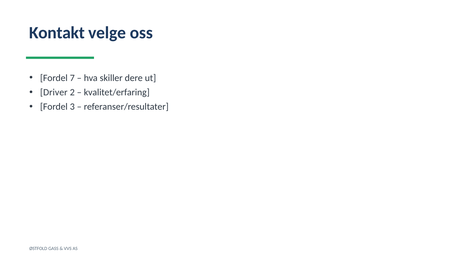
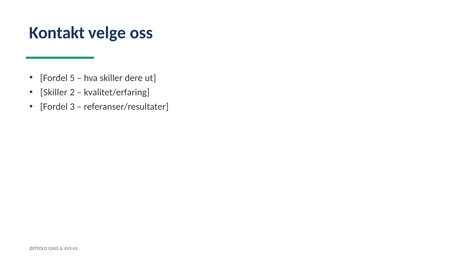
7: 7 -> 5 (72, 78)
Driver: Driver -> Skiller (54, 92)
